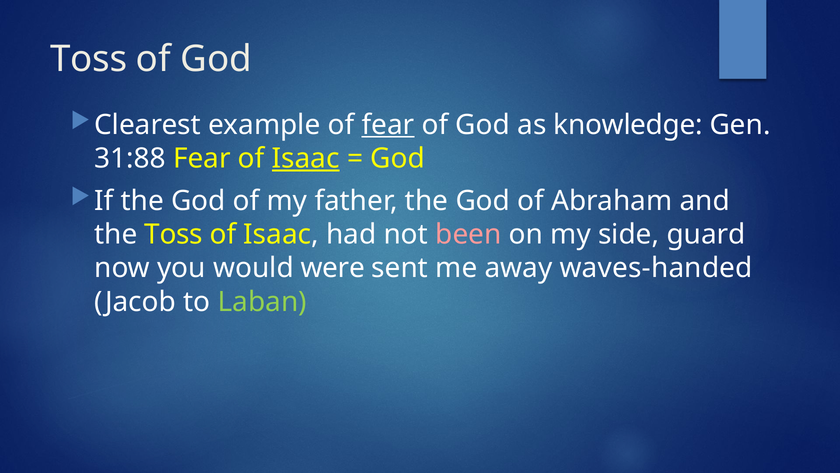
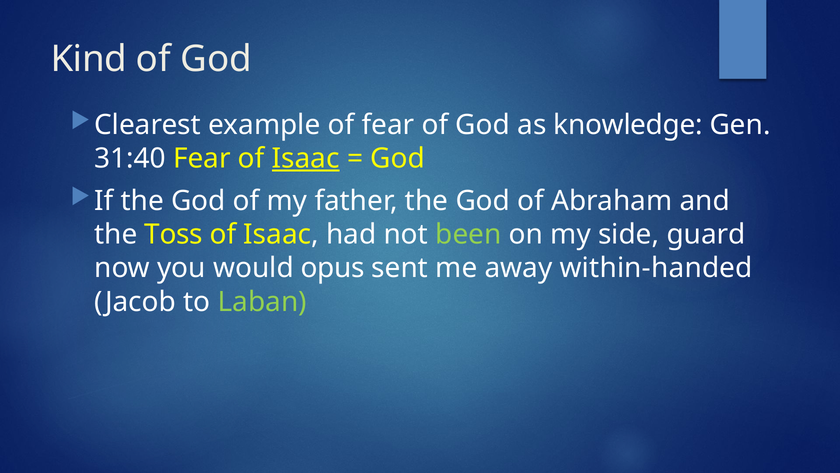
Toss: Toss -> Kind (89, 59)
fear underline: present -> none (388, 125)
31:88: 31:88 -> 31:40 (130, 158)
been colour: pink -> light green (468, 234)
were: were -> opus (333, 268)
waves-handed: waves-handed -> within-handed (656, 268)
